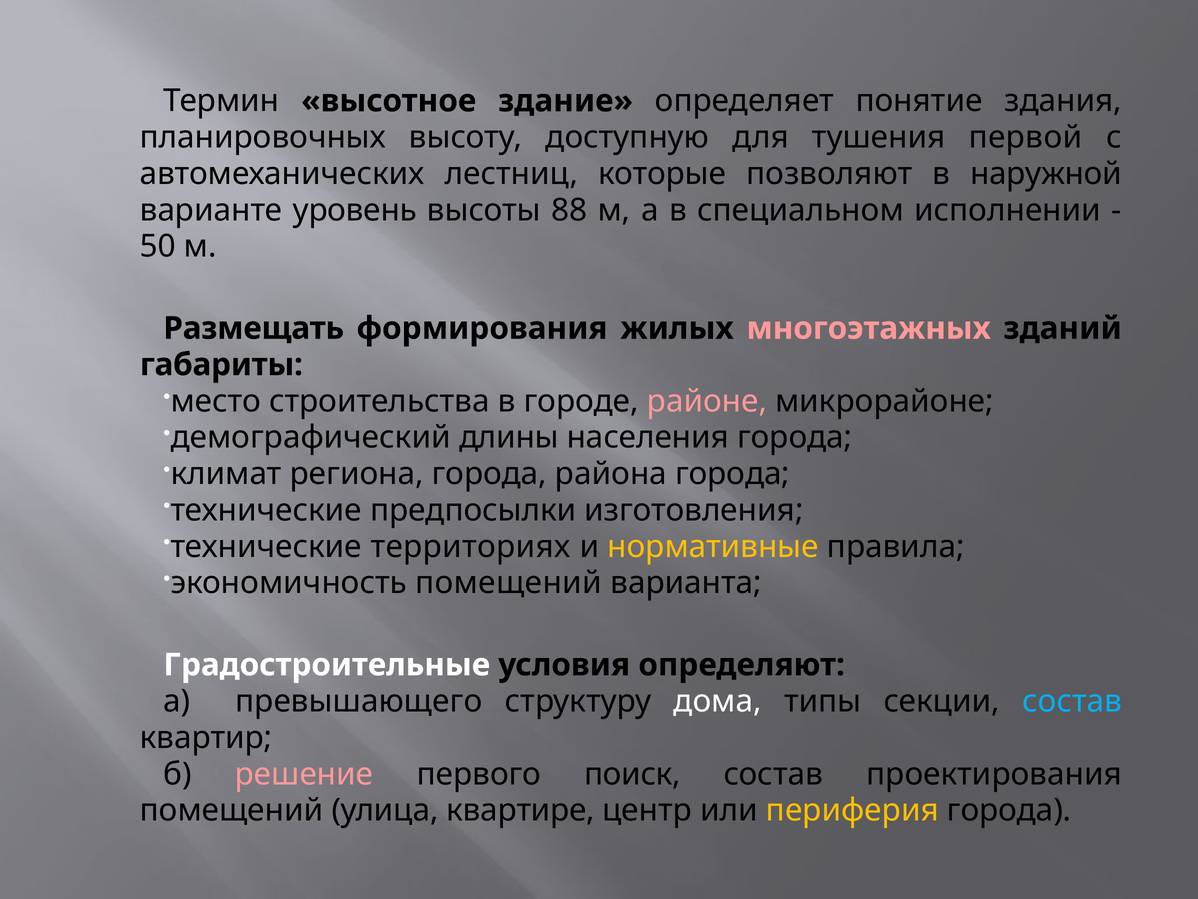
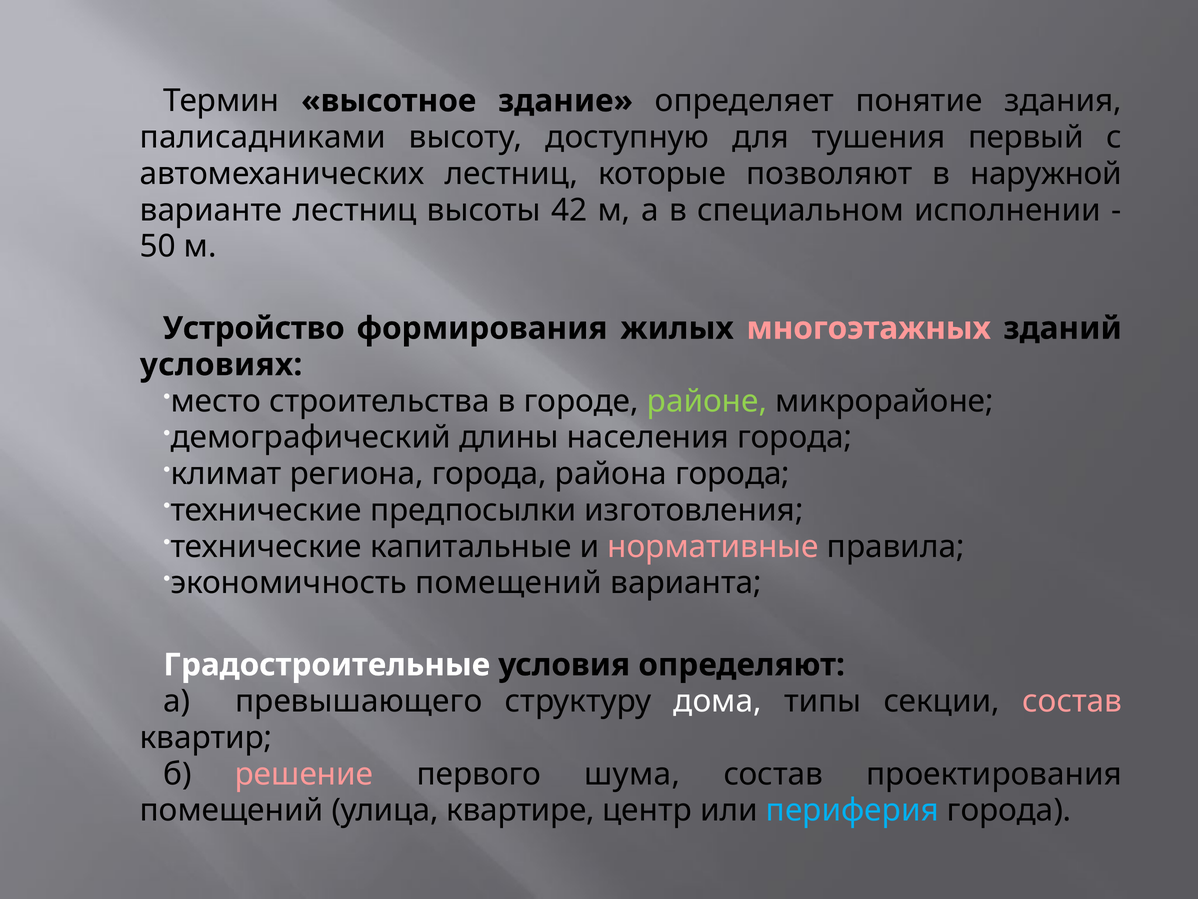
планировочных: планировочных -> палисадниками (263, 137)
первой: первой -> первый (1026, 137)
варианте уровень: уровень -> лестниц (355, 210)
88: 88 -> 42 (569, 210)
Размещать: Размещать -> Устройство (254, 328)
габариты: габариты -> условиях (221, 365)
районе colour: pink -> light green (707, 401)
территориях: территориях -> капитальные (471, 546)
нормативные colour: yellow -> pink (713, 546)
состав colour: light blue -> pink (1072, 701)
поиск: поиск -> шума (632, 774)
периферия colour: yellow -> light blue (852, 810)
